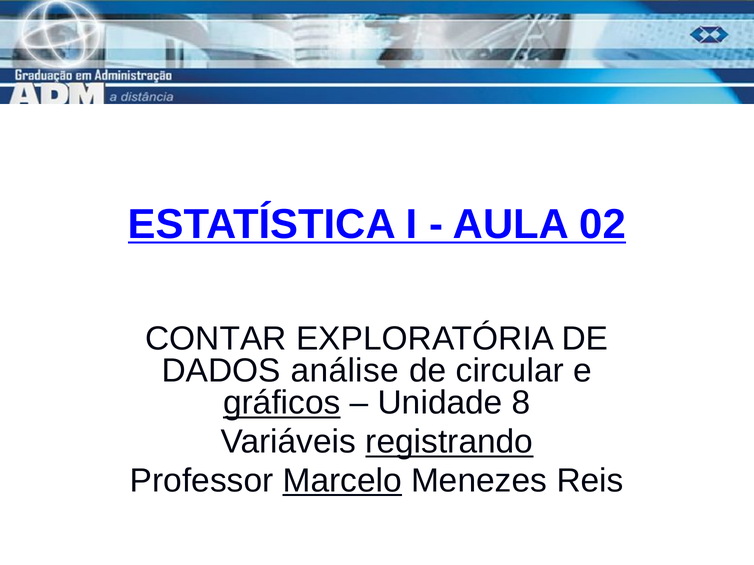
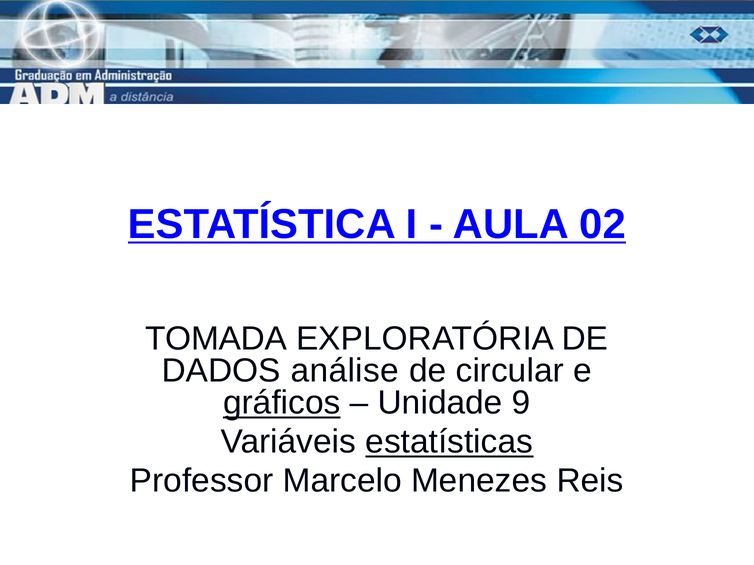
CONTAR: CONTAR -> TOMADA (216, 339)
8: 8 -> 9 (521, 403)
registrando: registrando -> estatísticas (449, 442)
Marcelo underline: present -> none (342, 481)
